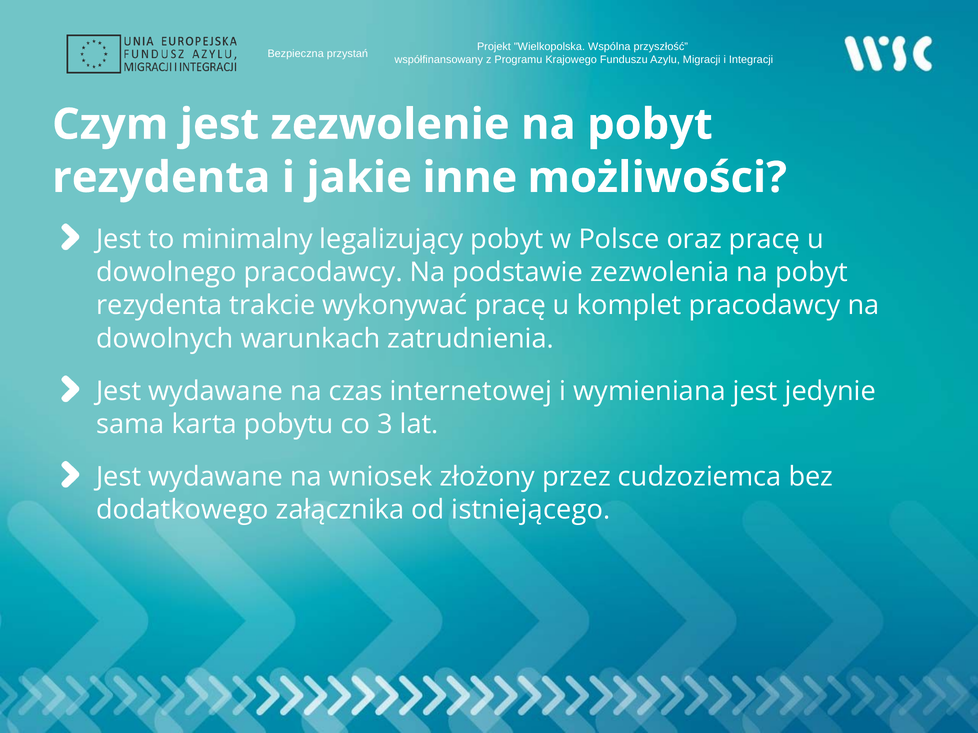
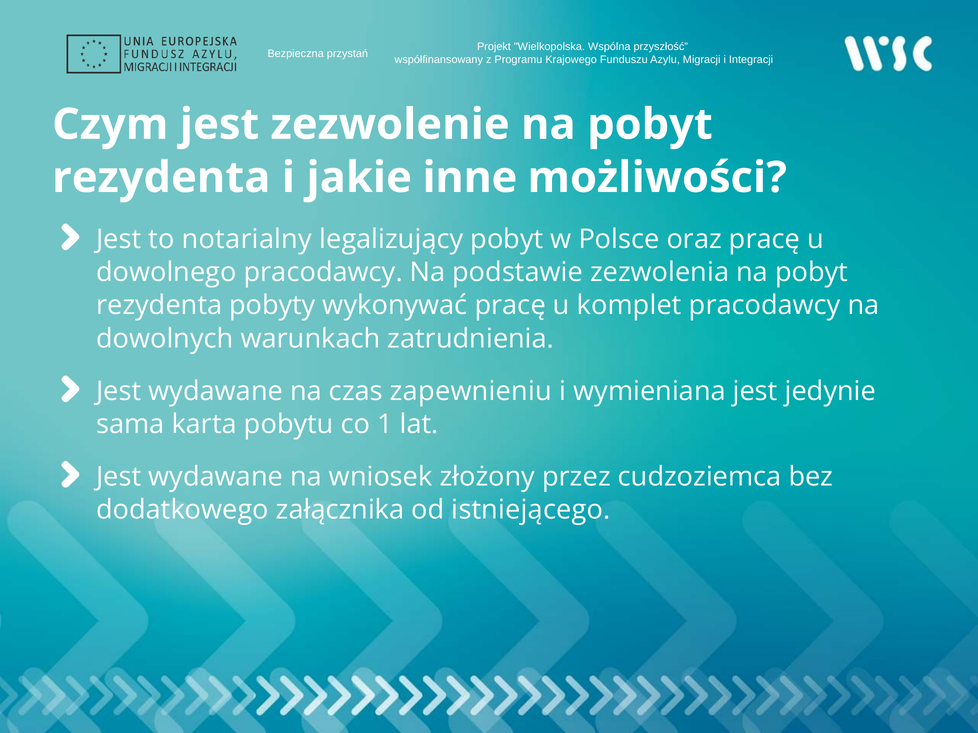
minimalny: minimalny -> notarialny (247, 239)
trakcie: trakcie -> pobyty (272, 306)
internetowej: internetowej -> zapewnieniu (471, 391)
3: 3 -> 1 (385, 425)
